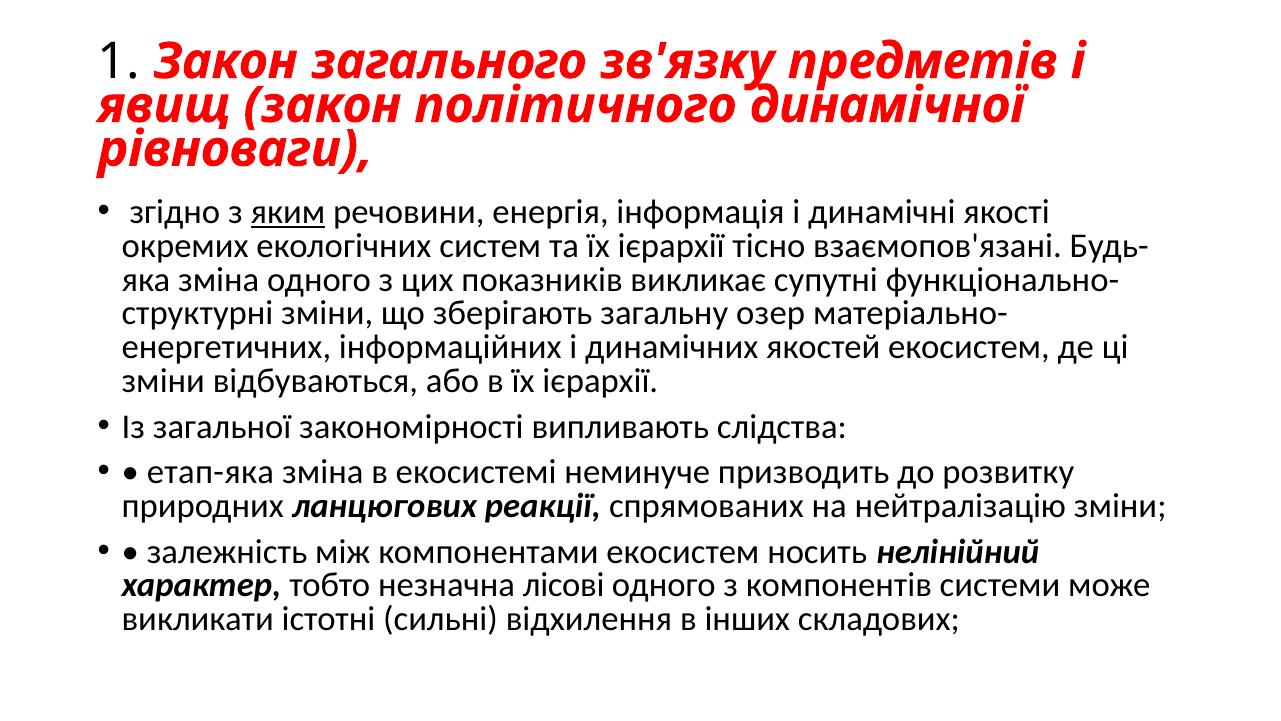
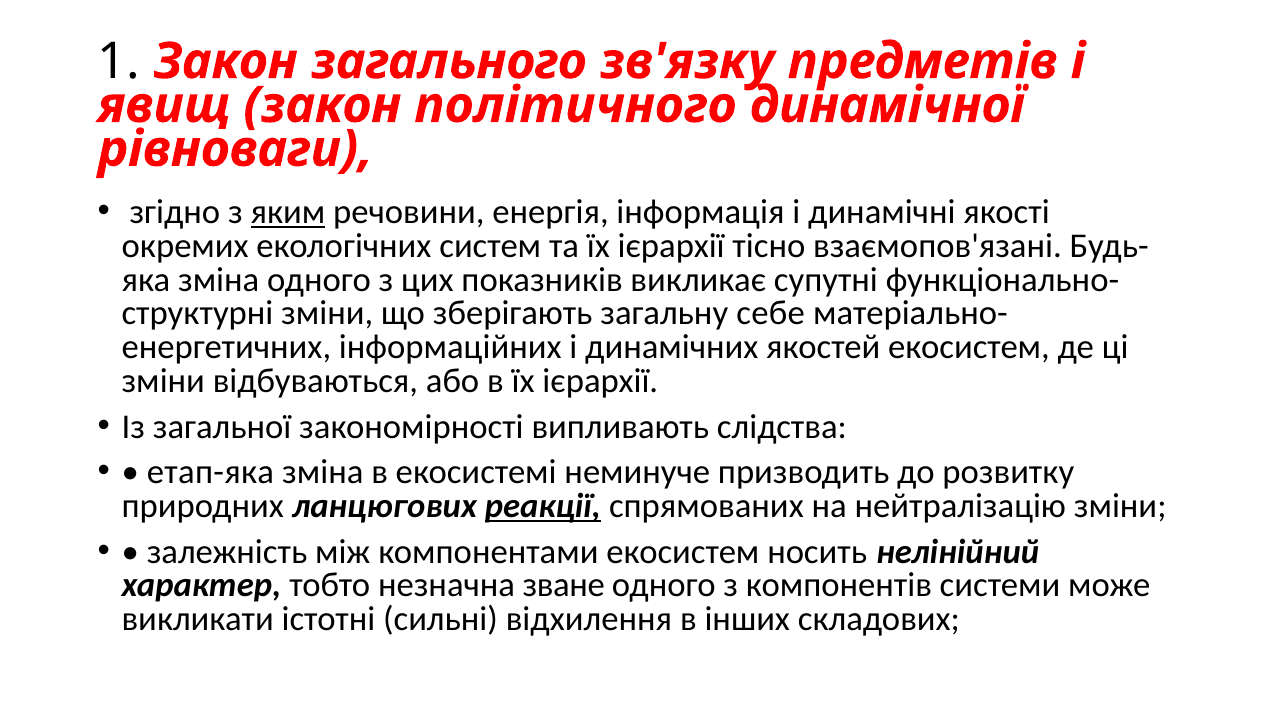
озер: озер -> себе (771, 313)
реакції underline: none -> present (543, 506)
лісові: лісові -> зване (564, 585)
